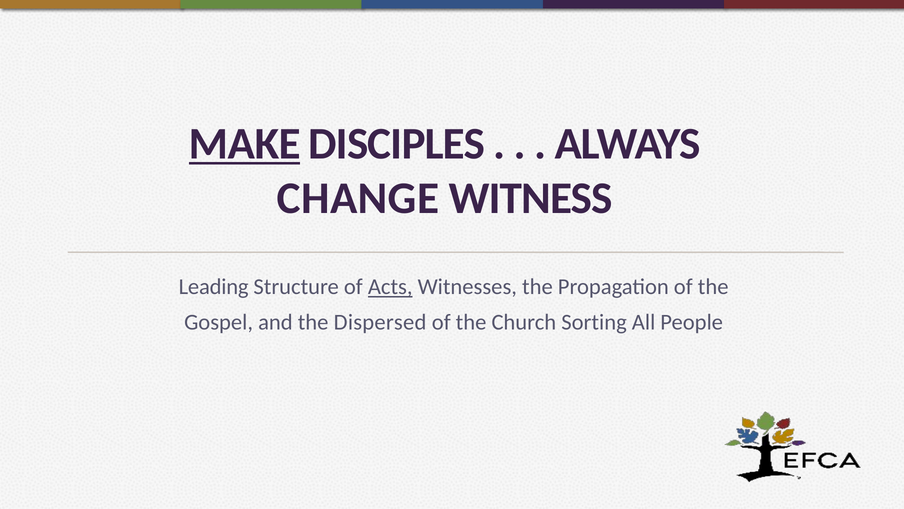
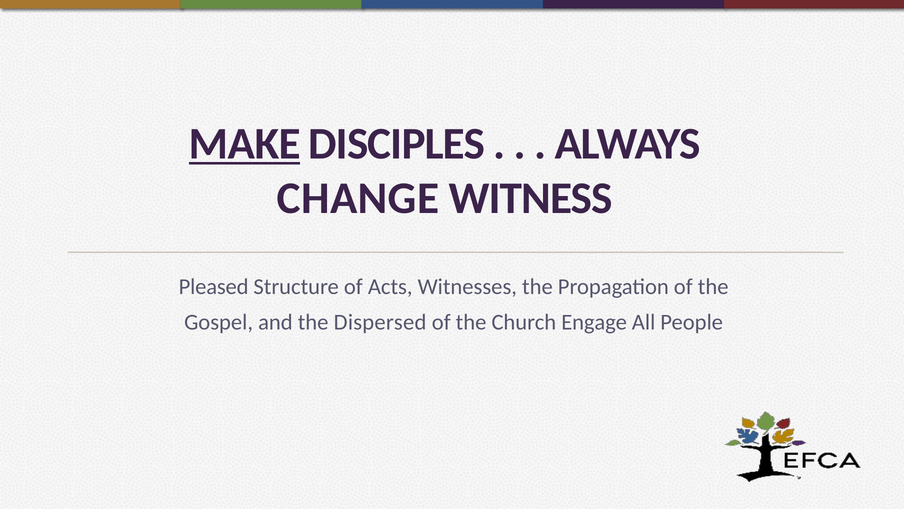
Leading: Leading -> Pleased (214, 287)
Acts underline: present -> none (390, 287)
Sorting: Sorting -> Engage (594, 322)
